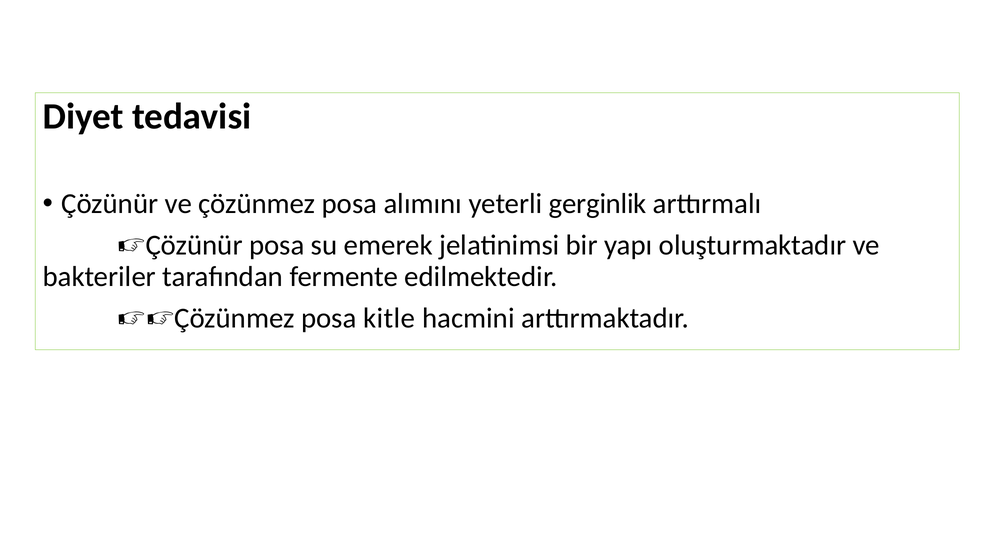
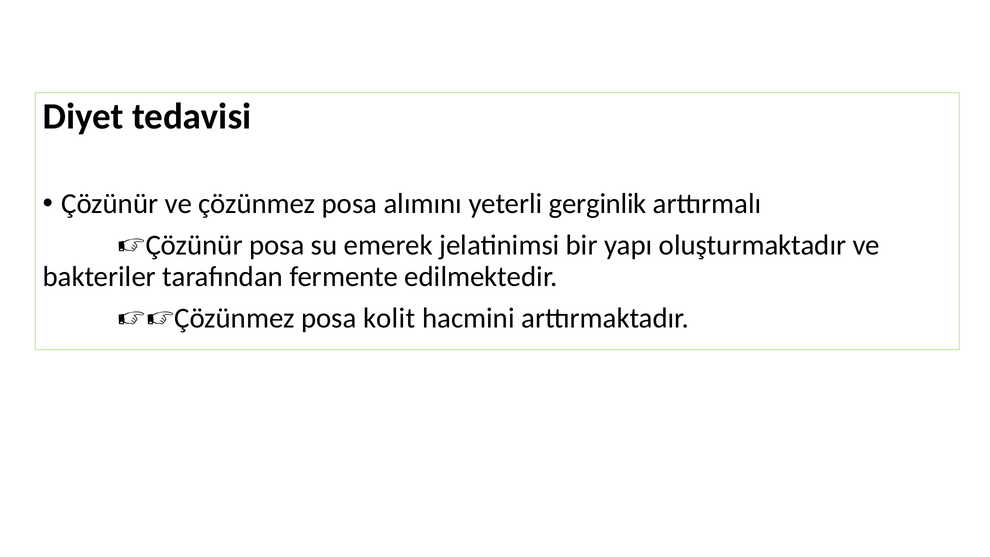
kitle: kitle -> kolit (389, 318)
